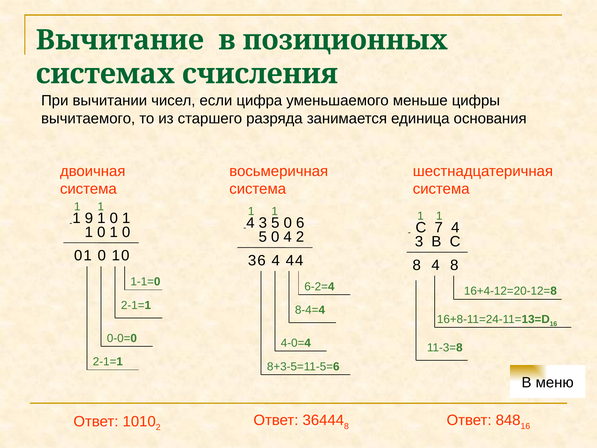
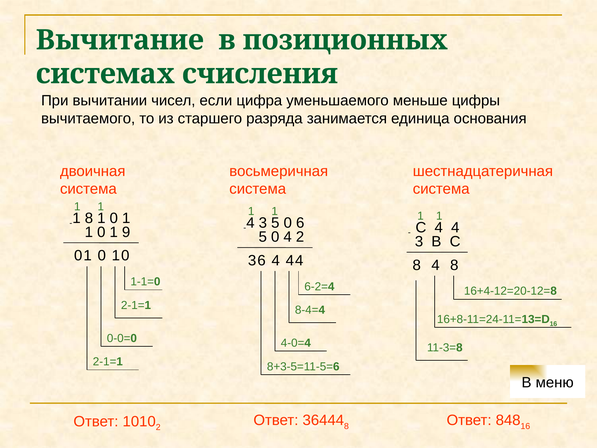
1 9: 9 -> 8 (89, 218)
С 7: 7 -> 4 (439, 227)
0 1 0: 0 -> 9 (126, 232)
